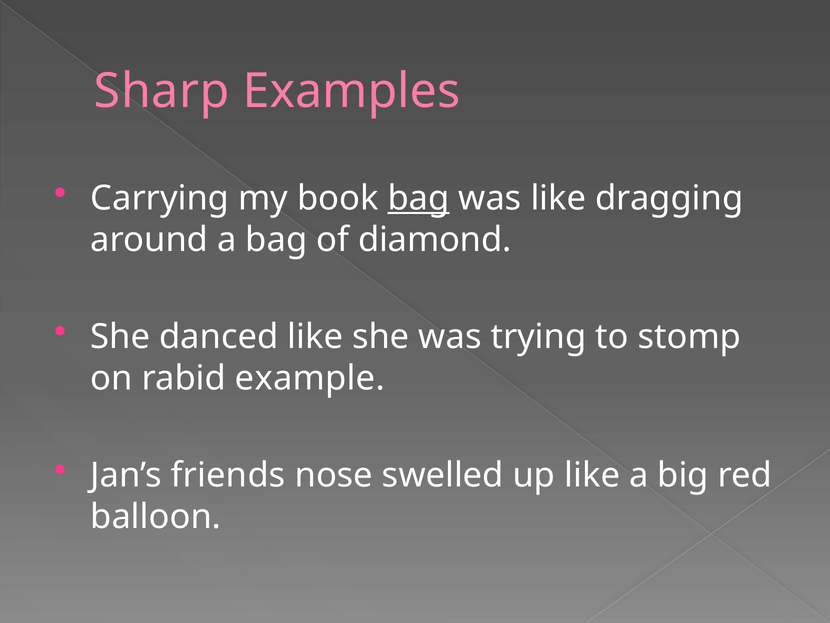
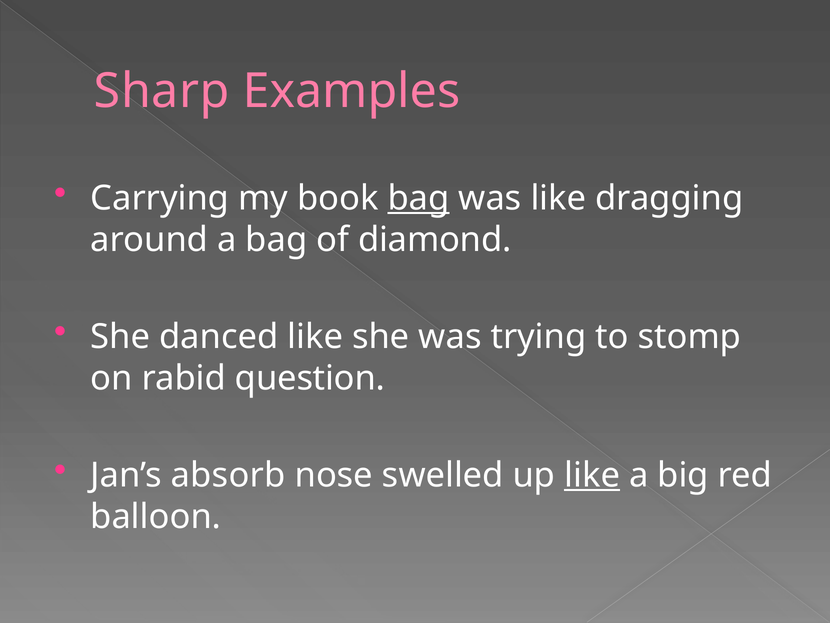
example: example -> question (310, 378)
friends: friends -> absorb (228, 475)
like underline: none -> present (592, 475)
